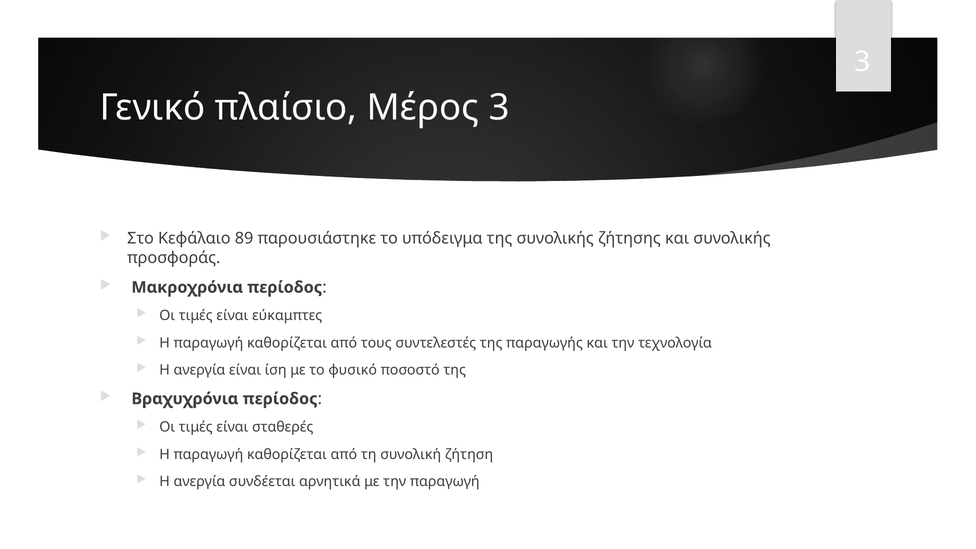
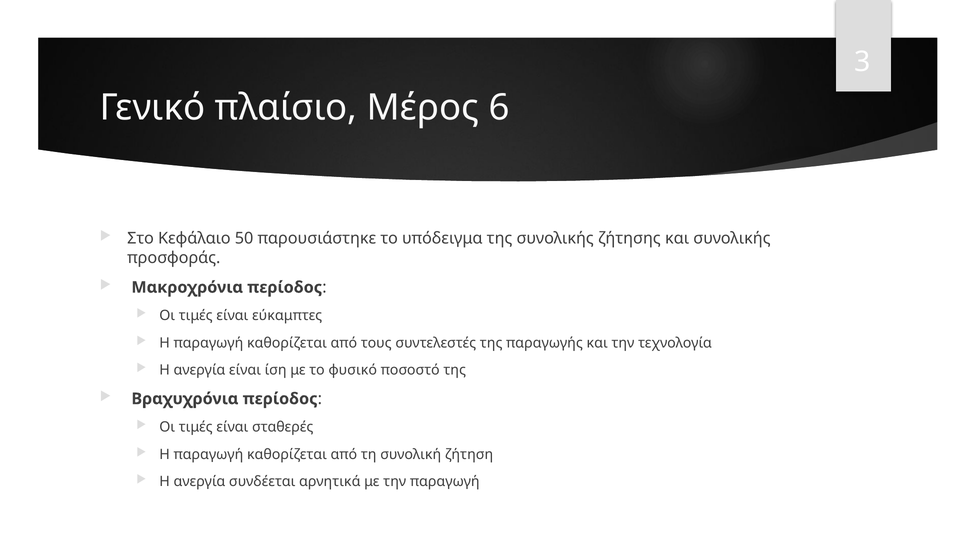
Μέρος 3: 3 -> 6 (499, 108)
89: 89 -> 50 (244, 238)
